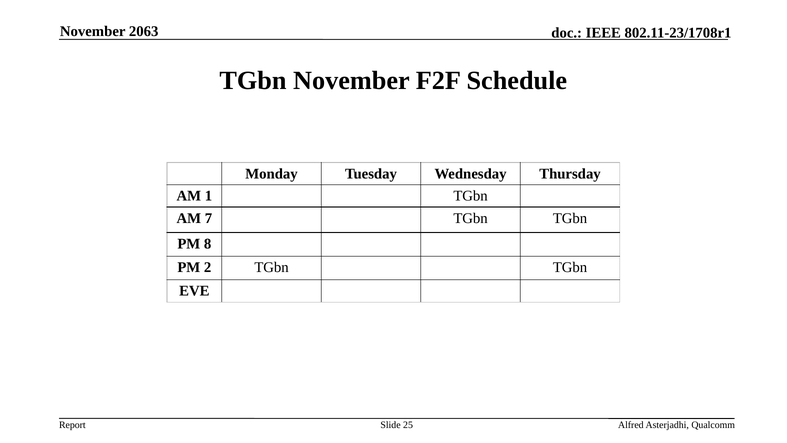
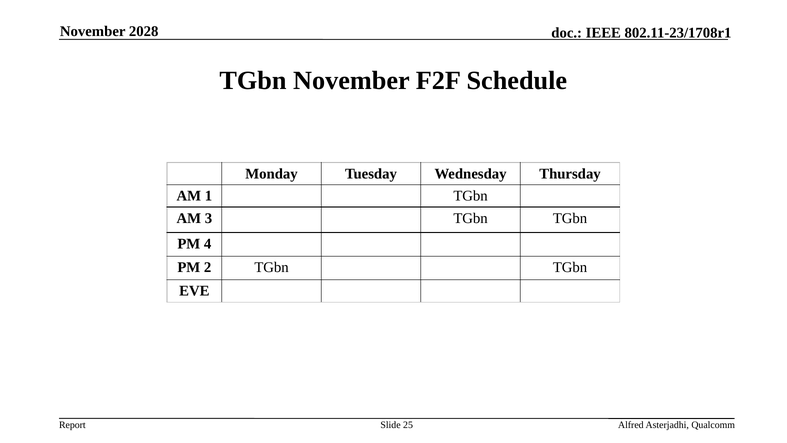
2063: 2063 -> 2028 (144, 31)
7: 7 -> 3 (209, 218)
8: 8 -> 4 (208, 244)
